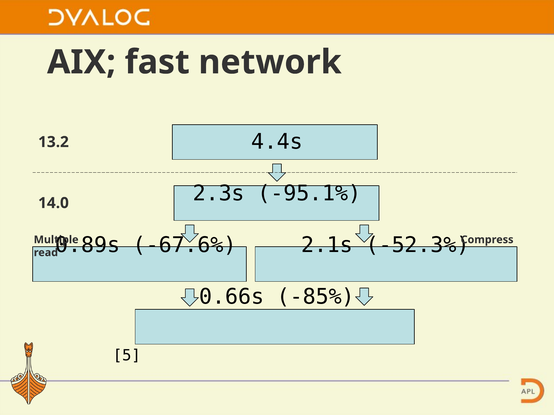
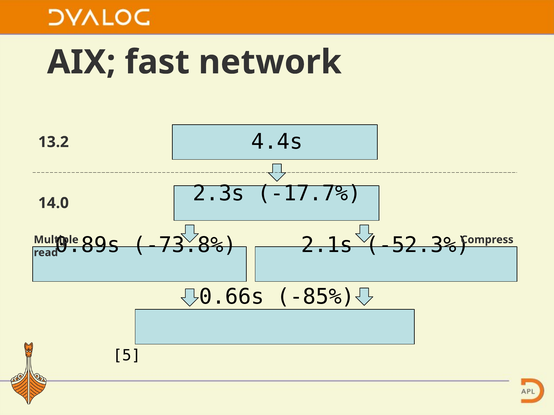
-95.1%: -95.1% -> -17.7% (309, 194)
-67.6%: -67.6% -> -73.8% (185, 246)
